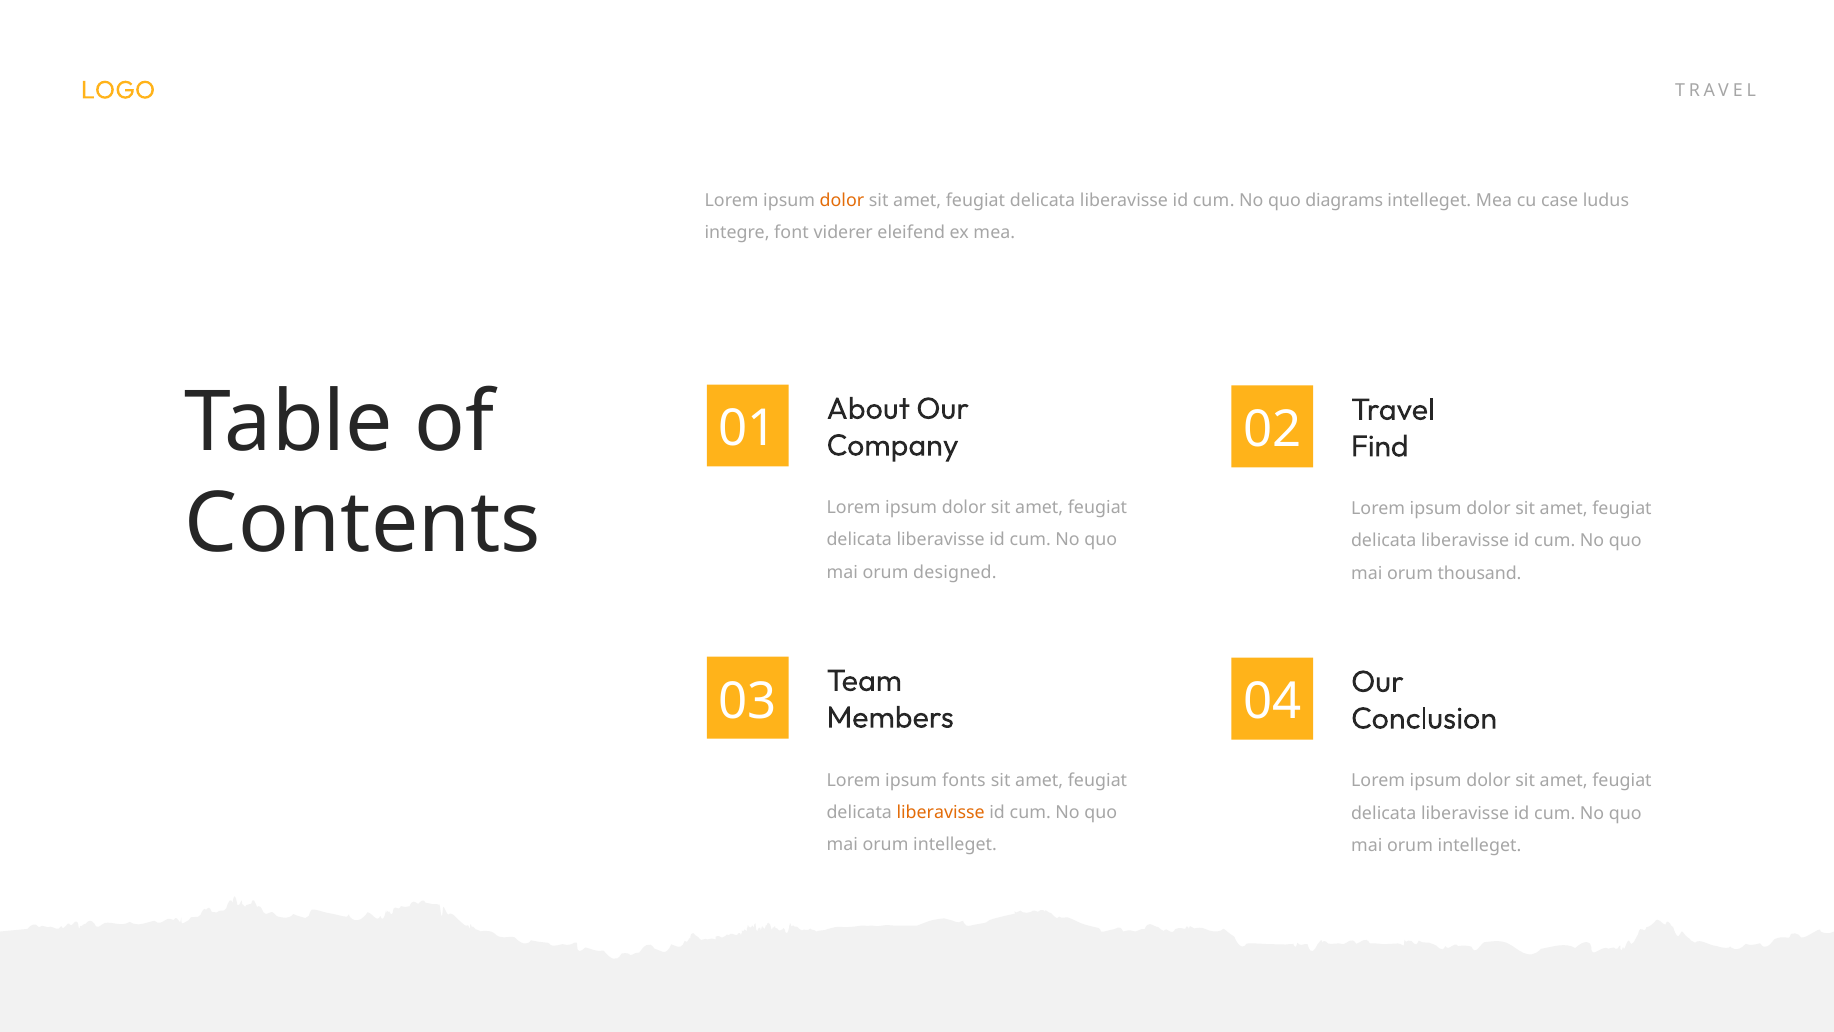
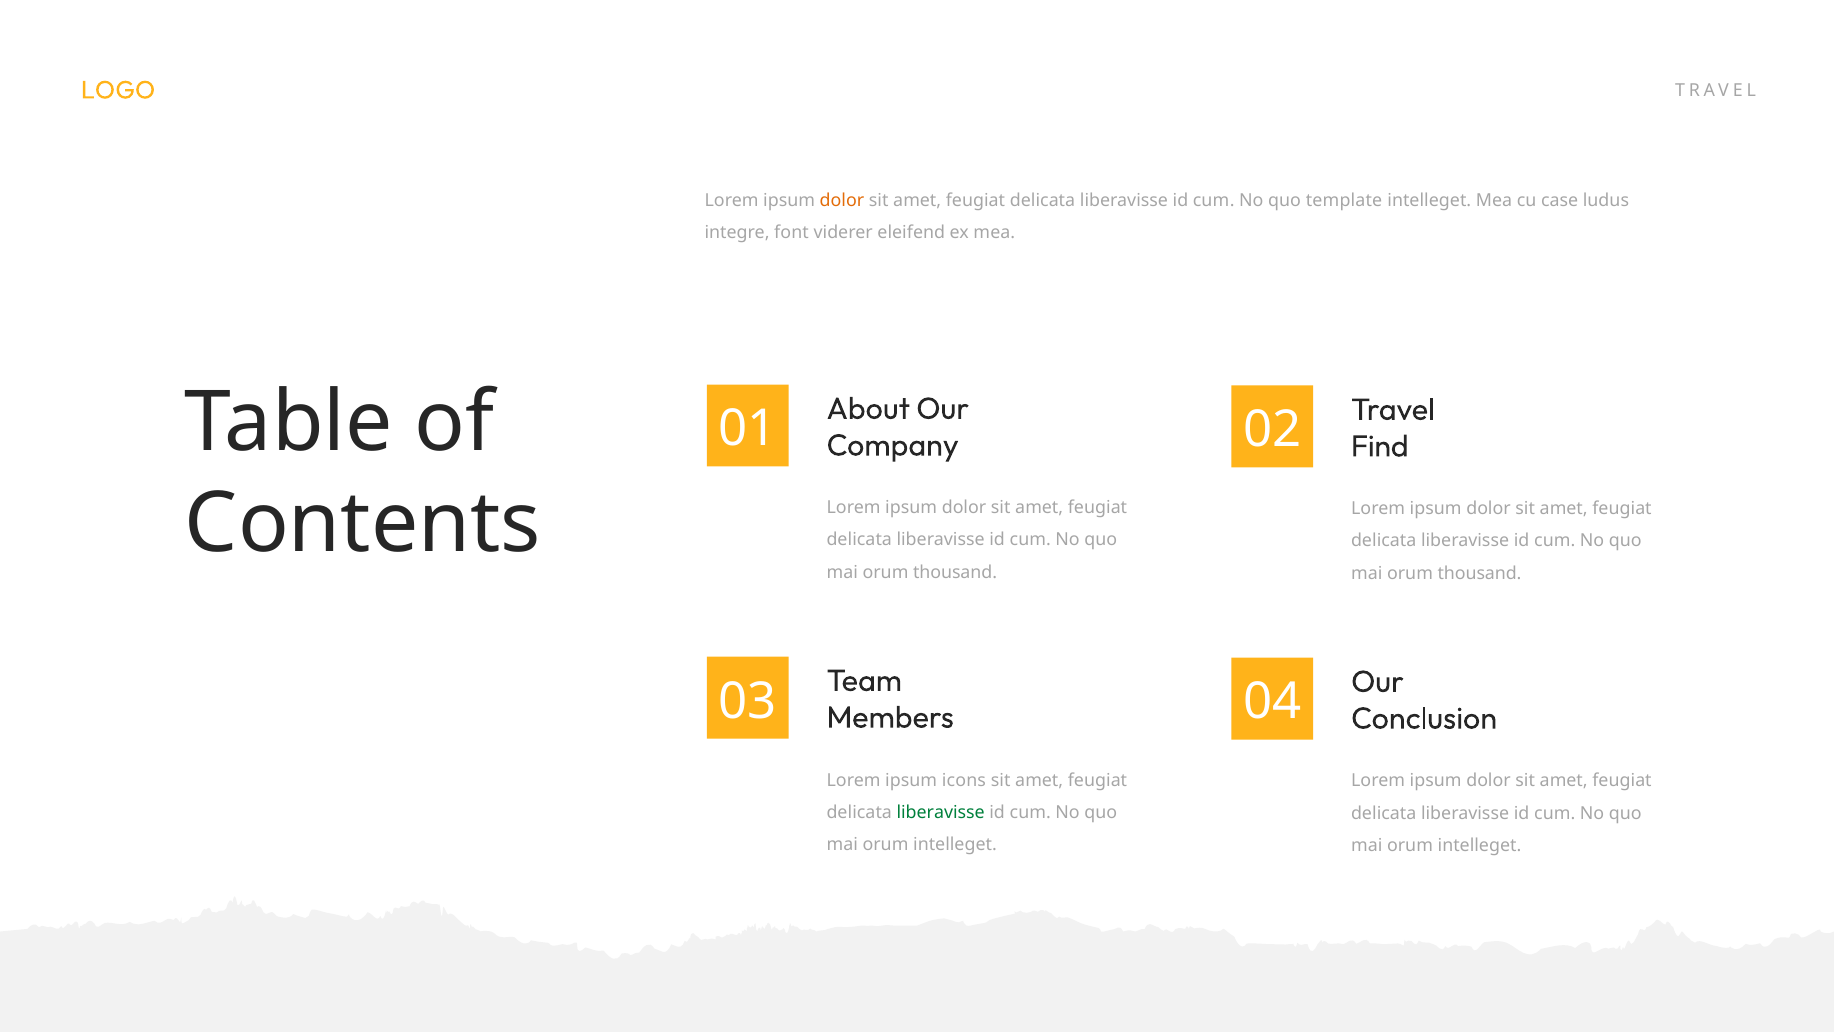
diagrams: diagrams -> template (1344, 201)
designed: designed -> thousand (955, 572)
fonts: fonts -> icons (964, 780)
liberavisse colour: orange -> green (941, 812)
